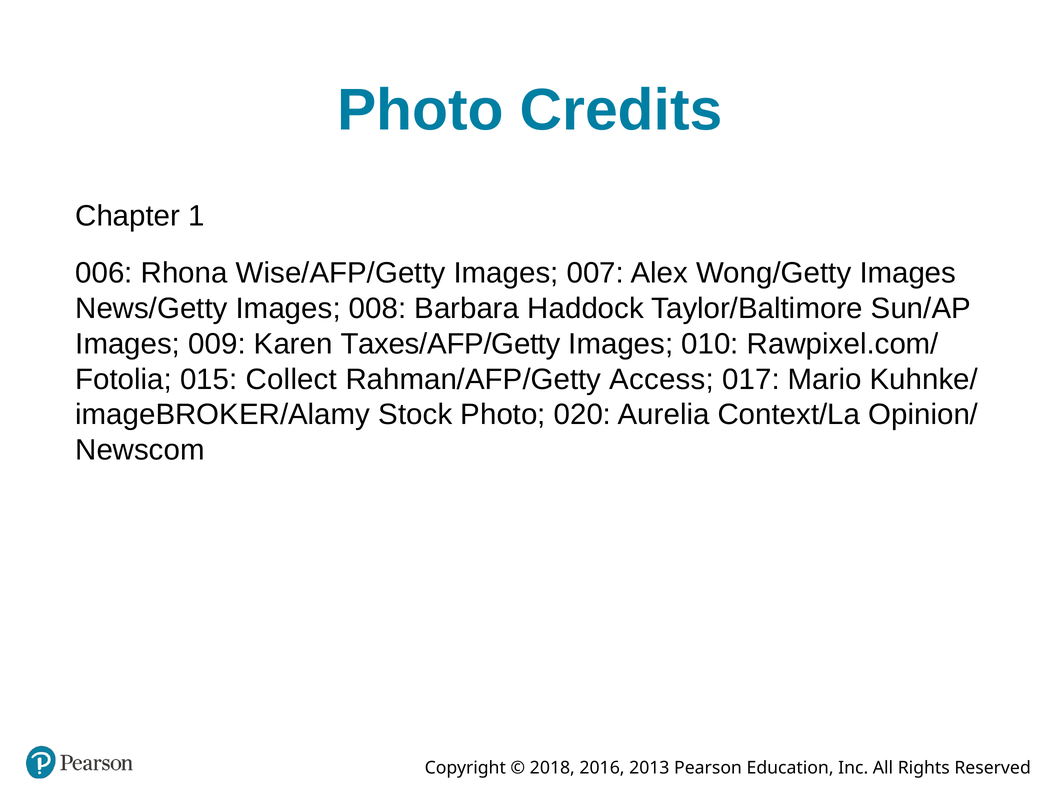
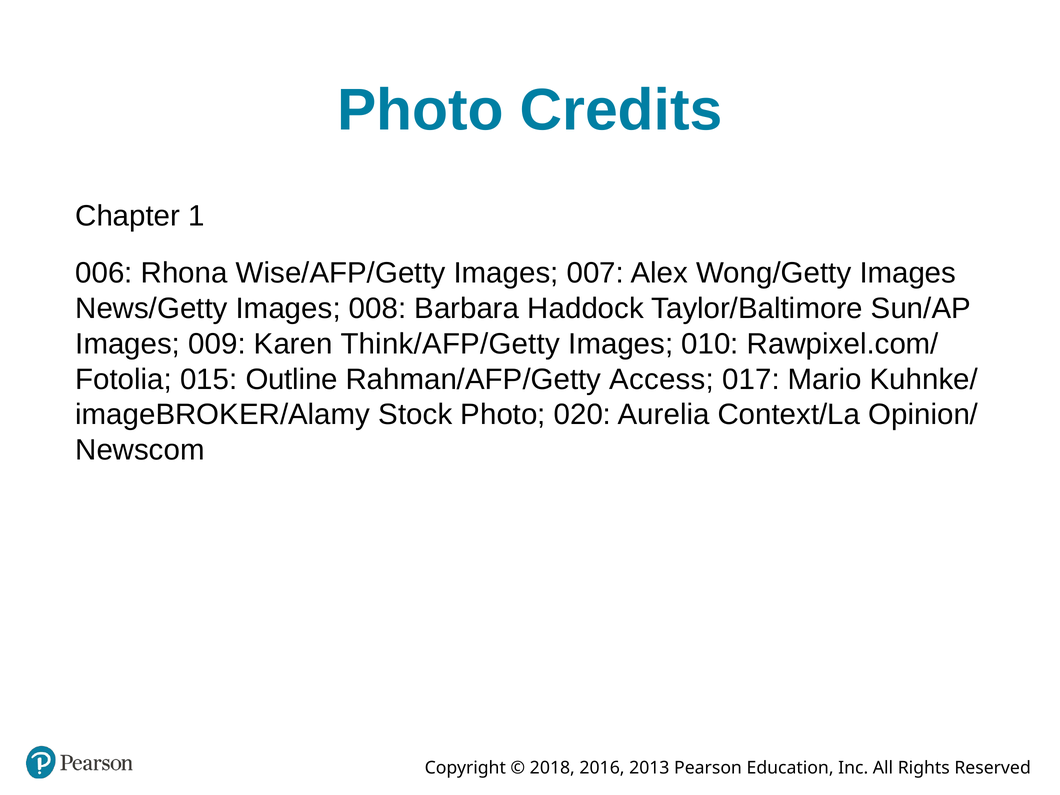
Taxes/AFP/Getty: Taxes/AFP/Getty -> Think/AFP/Getty (450, 344)
Collect: Collect -> Outline (292, 379)
